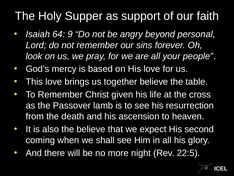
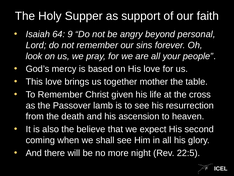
together believe: believe -> mother (154, 82)
